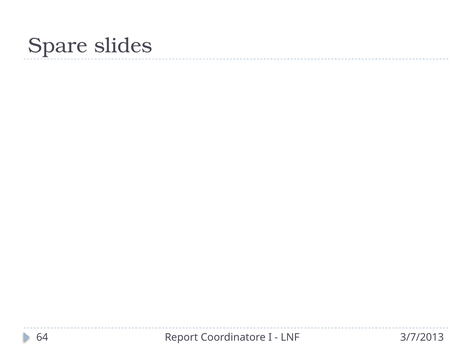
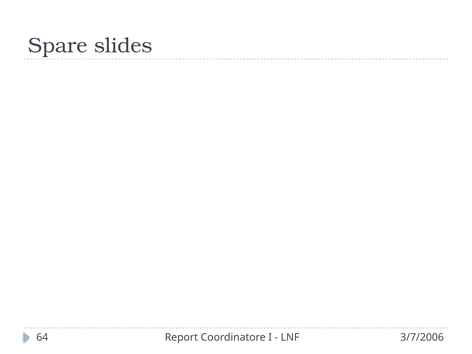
3/7/2013: 3/7/2013 -> 3/7/2006 (422, 337)
